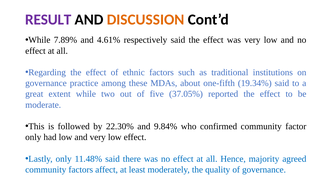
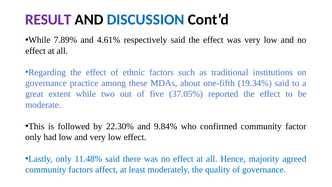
DISCUSSION colour: orange -> blue (146, 20)
